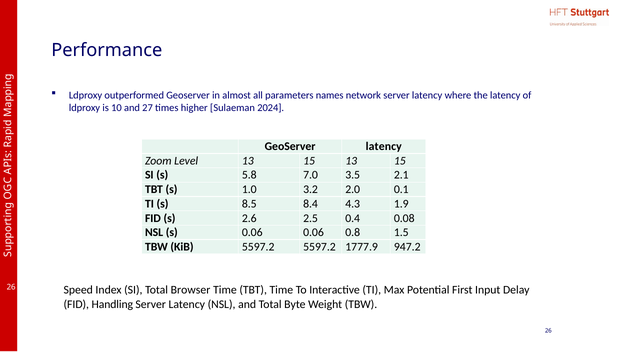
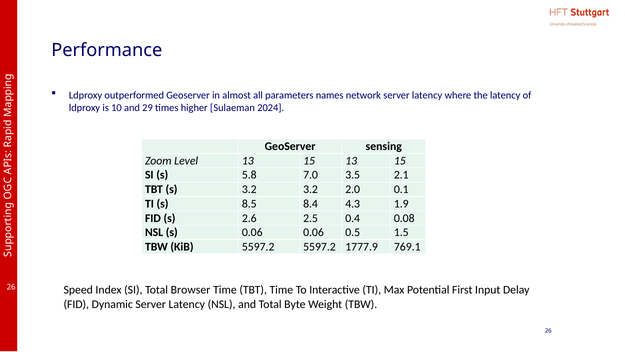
27: 27 -> 29 (148, 107)
GeoServer latency: latency -> sensing (384, 146)
s 1.0: 1.0 -> 3.2 (249, 189)
0.8: 0.8 -> 0.5 (353, 232)
947.2: 947.2 -> 769.1 (407, 247)
Handling: Handling -> Dynamic (112, 304)
